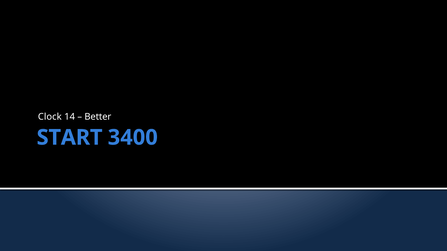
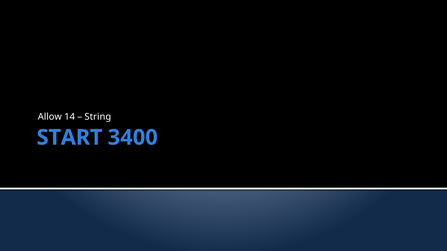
Clock: Clock -> Allow (50, 117)
Better: Better -> String (98, 117)
